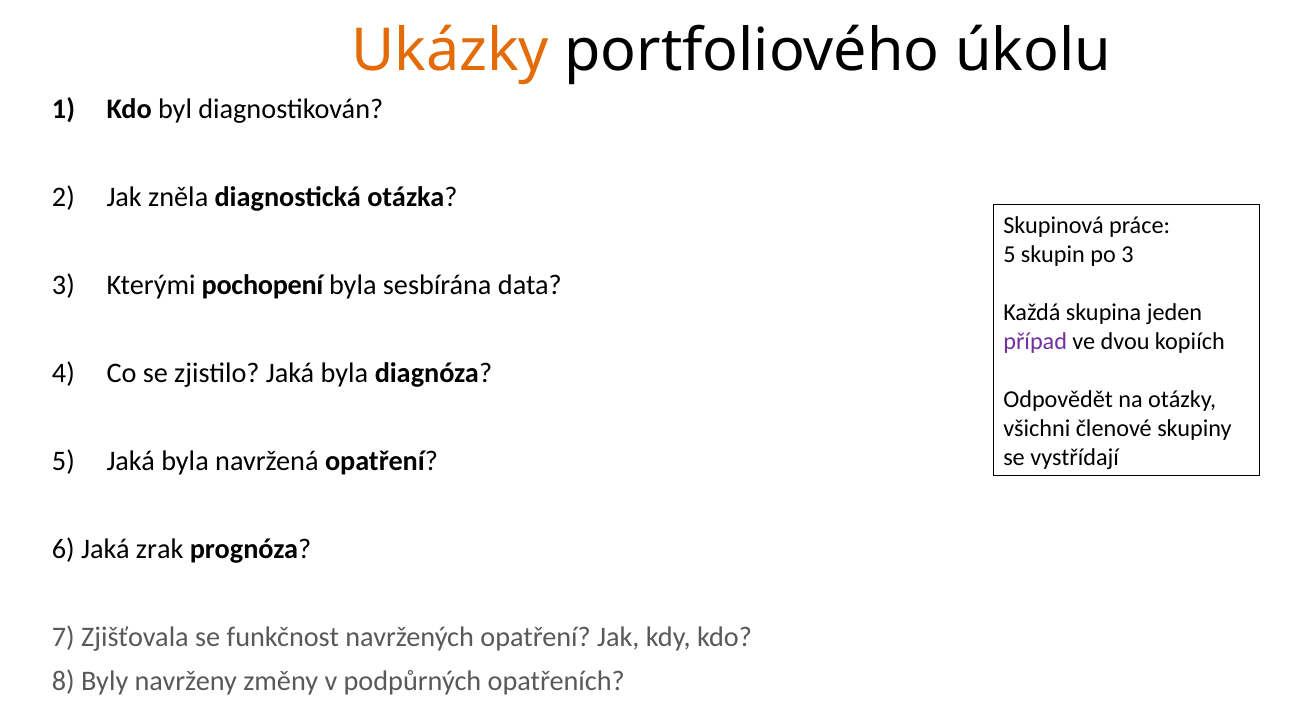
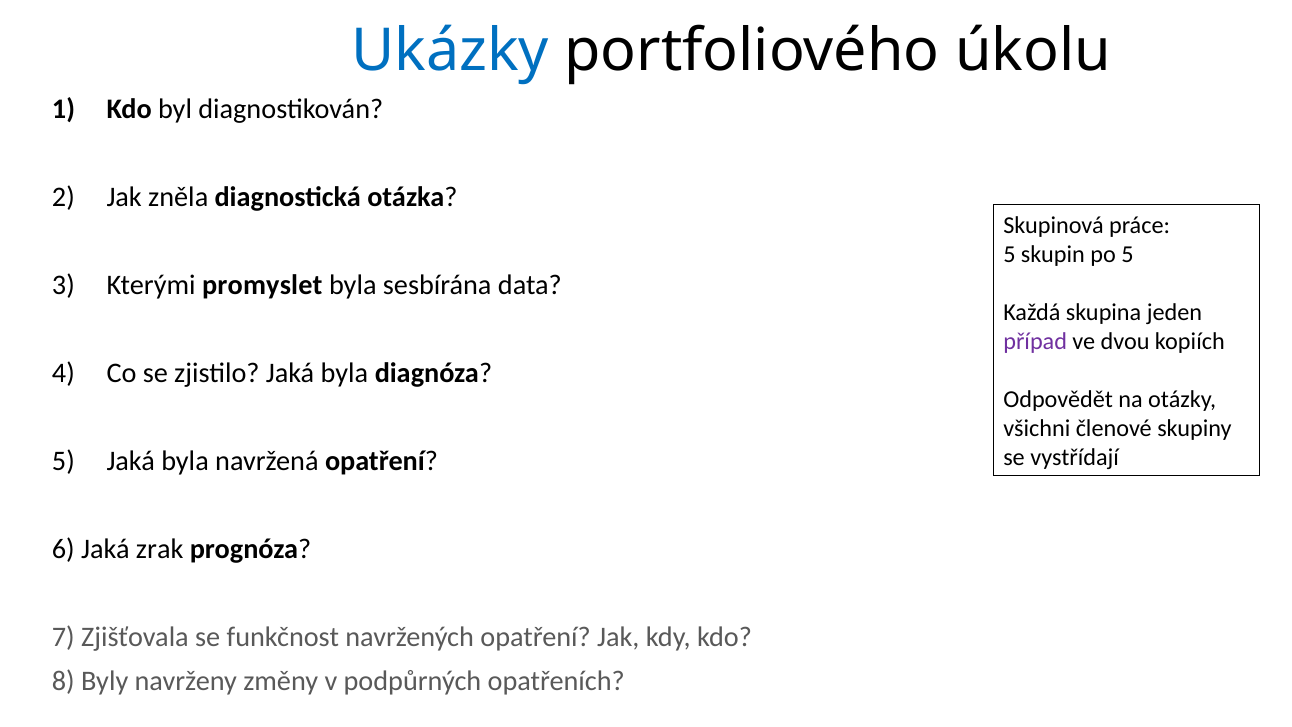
Ukázky colour: orange -> blue (450, 51)
po 3: 3 -> 5 (1127, 254)
pochopení: pochopení -> promyslet (262, 285)
